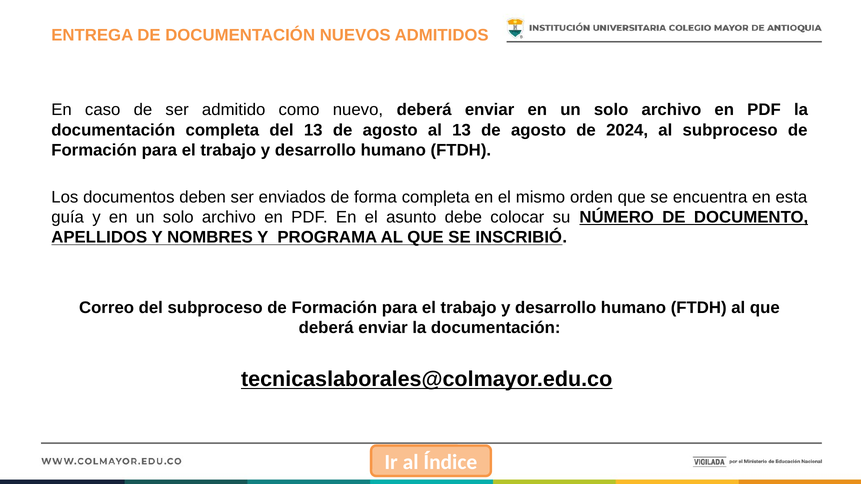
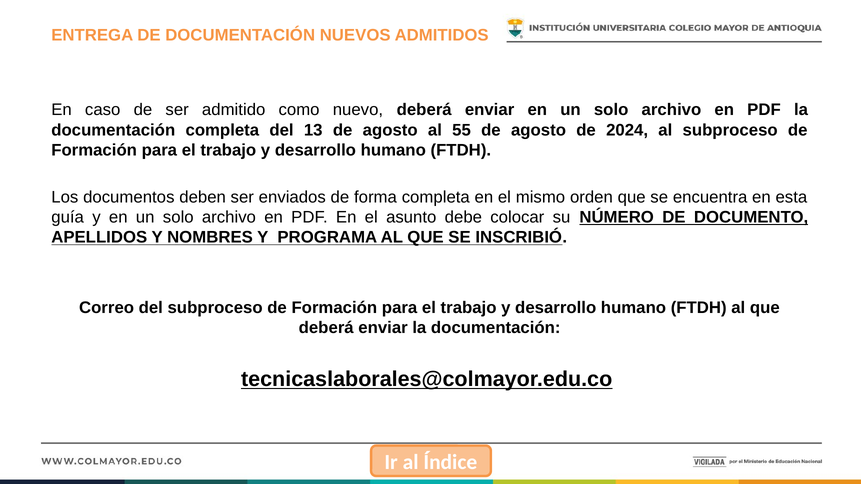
al 13: 13 -> 55 (462, 130)
